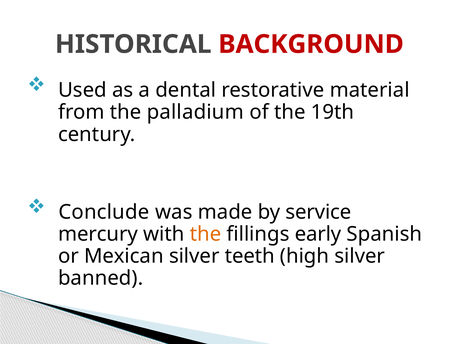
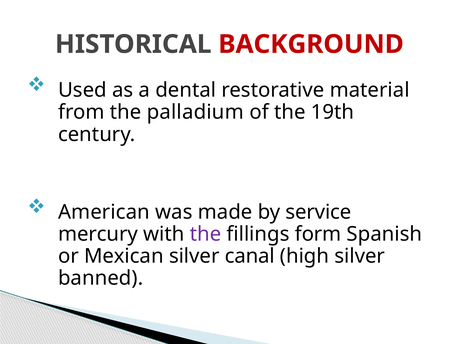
Conclude: Conclude -> American (104, 212)
the colour: orange -> purple (206, 234)
early: early -> form (318, 234)
teeth: teeth -> canal (250, 256)
